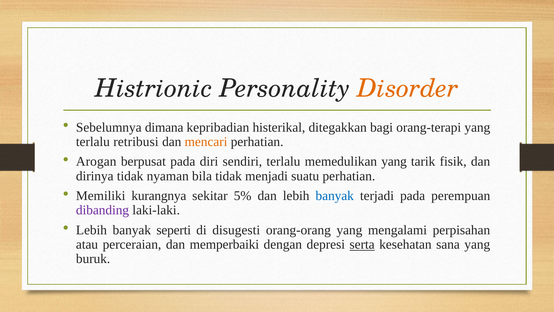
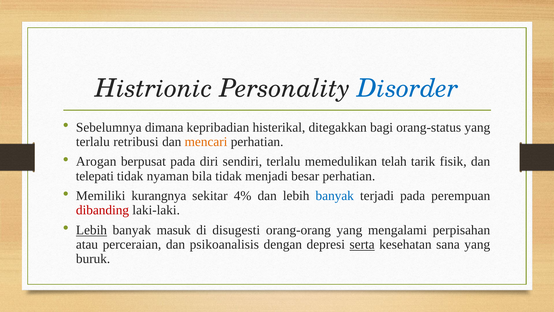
Disorder colour: orange -> blue (408, 88)
orang-terapi: orang-terapi -> orang-status (429, 127)
memedulikan yang: yang -> telah (394, 161)
dirinya: dirinya -> telepati (95, 176)
suatu: suatu -> besar (305, 176)
5%: 5% -> 4% (243, 196)
dibanding colour: purple -> red (103, 210)
Lebih underline: none -> present (91, 230)
seperti: seperti -> masuk (174, 230)
memperbaiki: memperbaiki -> psikoanalisis (224, 244)
